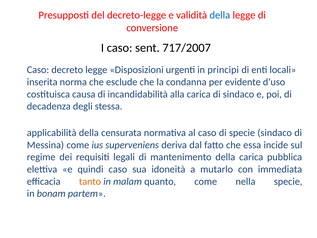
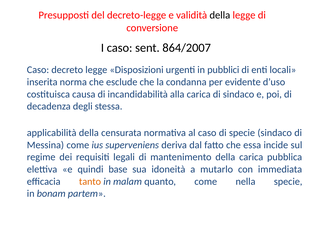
della colour: blue -> black (220, 15)
717/2007: 717/2007 -> 864/2007 (187, 48)
principi: principi -> pubblici (223, 70)
quindi caso: caso -> base (118, 169)
